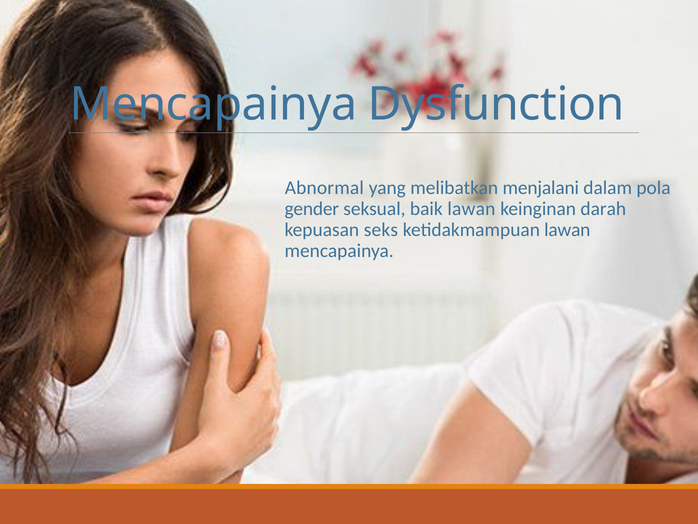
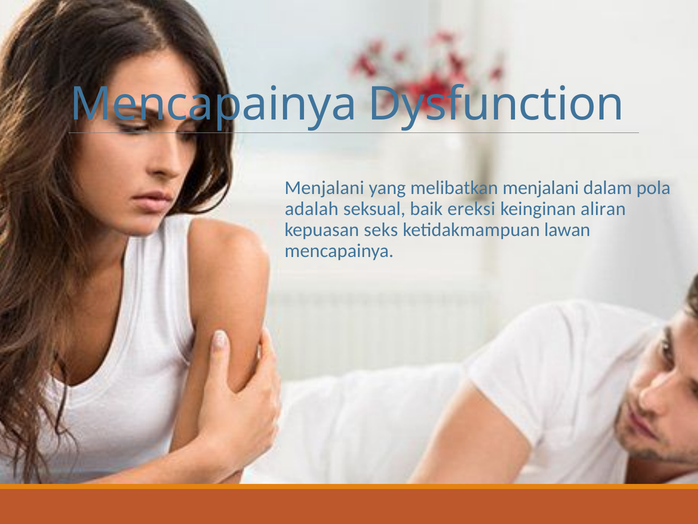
Abnormal: Abnormal -> Menjalani (324, 188)
gender: gender -> adalah (312, 209)
baik lawan: lawan -> ereksi (471, 209)
darah: darah -> aliran (603, 209)
